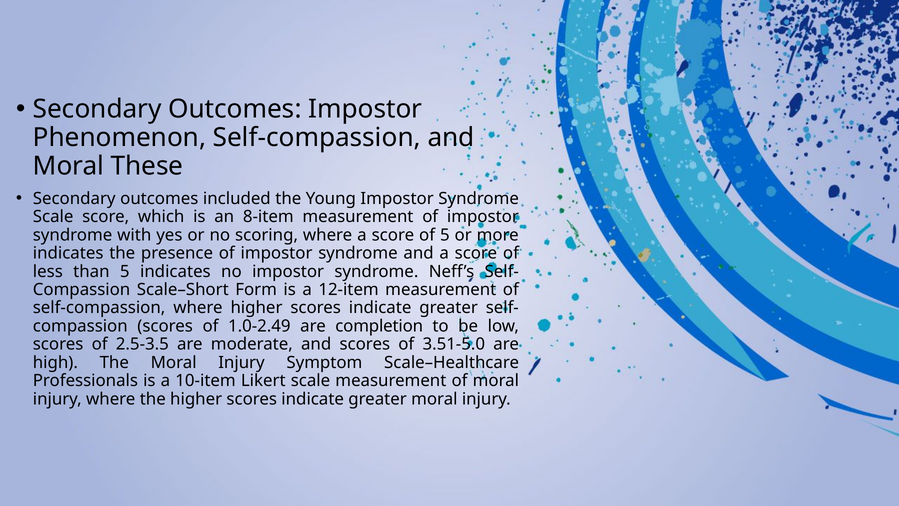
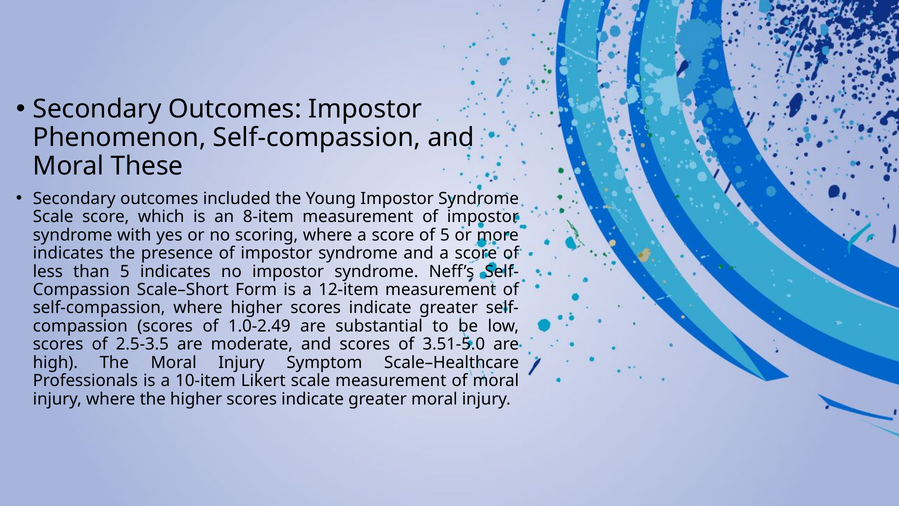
completion: completion -> substantial (379, 326)
